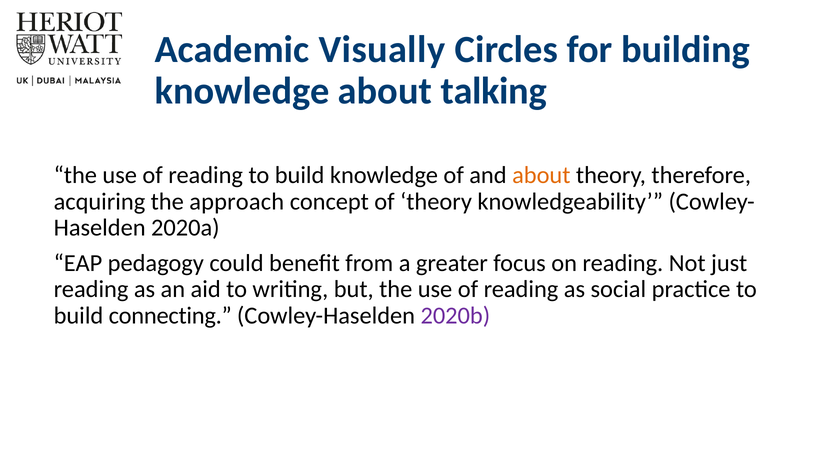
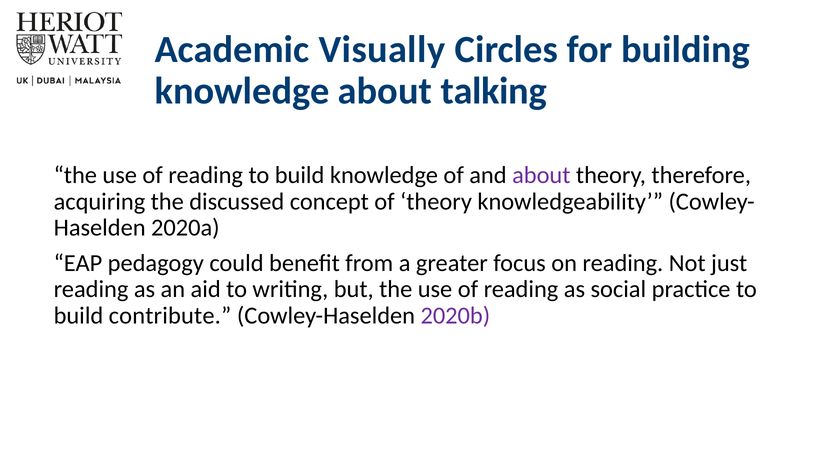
about colour: orange -> purple (541, 175)
approach: approach -> discussed (237, 202)
connecting: connecting -> contribute (170, 316)
